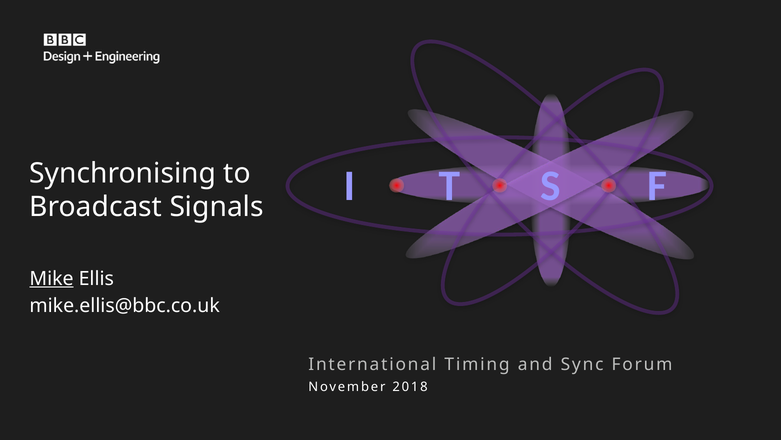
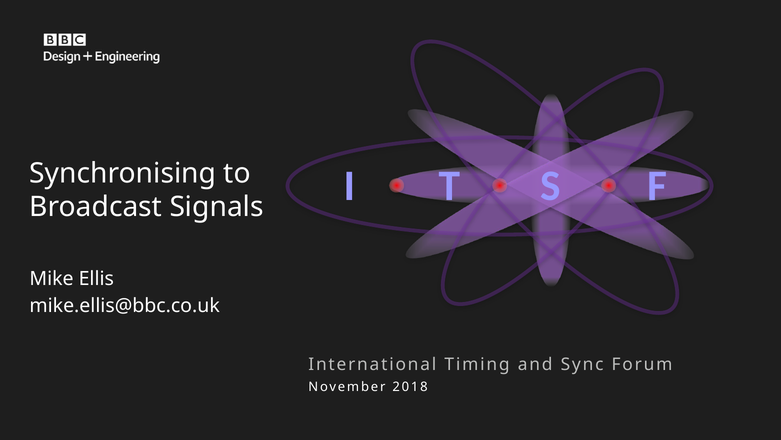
Mike underline: present -> none (52, 278)
